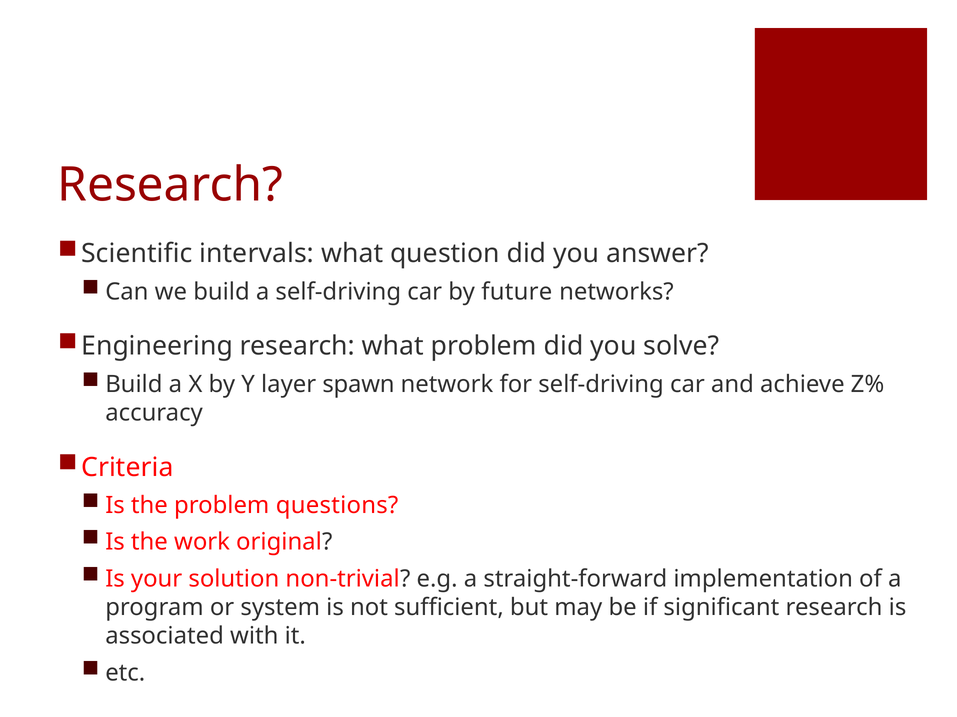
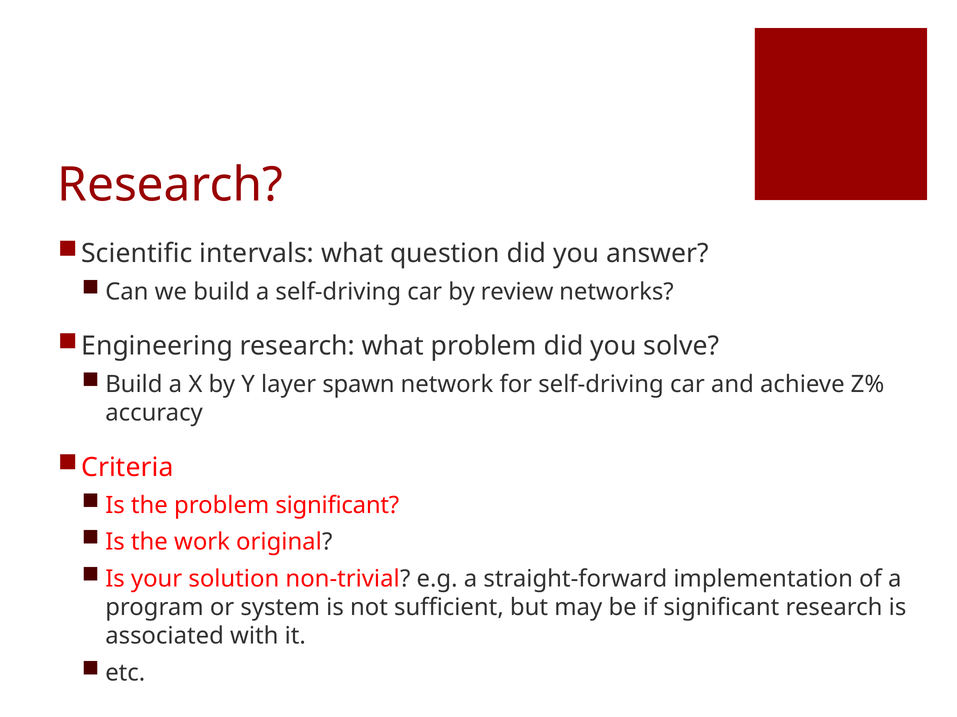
future: future -> review (517, 292)
problem questions: questions -> significant (337, 506)
